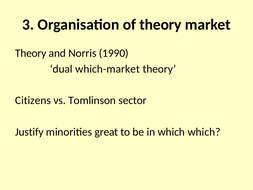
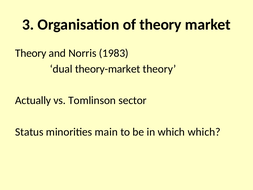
1990: 1990 -> 1983 (114, 53)
which-market: which-market -> theory-market (108, 69)
Citizens: Citizens -> Actually (33, 100)
Justify: Justify -> Status (29, 132)
great: great -> main (106, 132)
